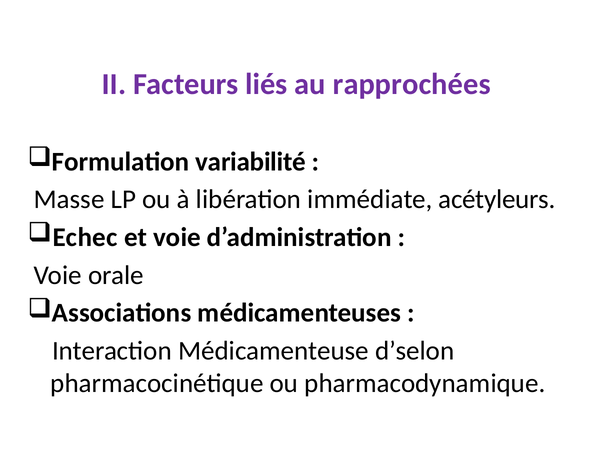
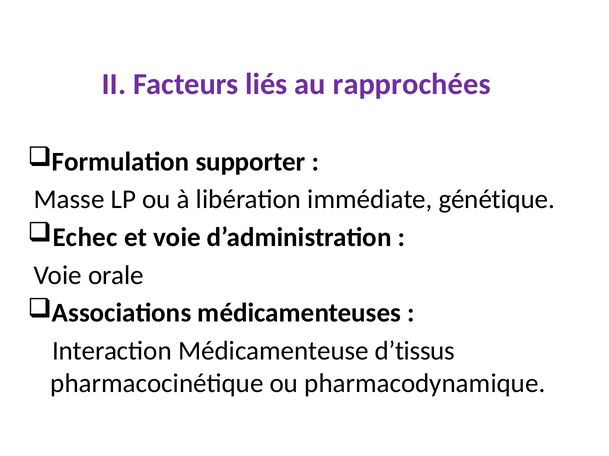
variabilité: variabilité -> supporter (251, 162)
acétyleurs: acétyleurs -> génétique (497, 200)
d’selon: d’selon -> d’tissus (415, 352)
